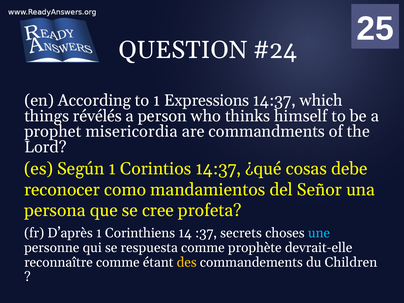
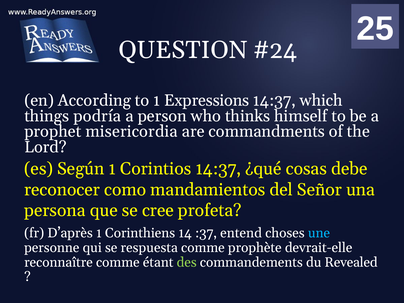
révélés: révélés -> podría (97, 116)
secrets: secrets -> entend (241, 233)
des colour: yellow -> light green (187, 262)
Children: Children -> Revealed (351, 262)
